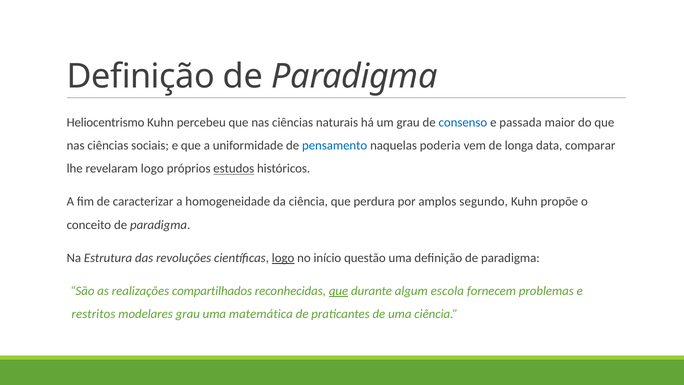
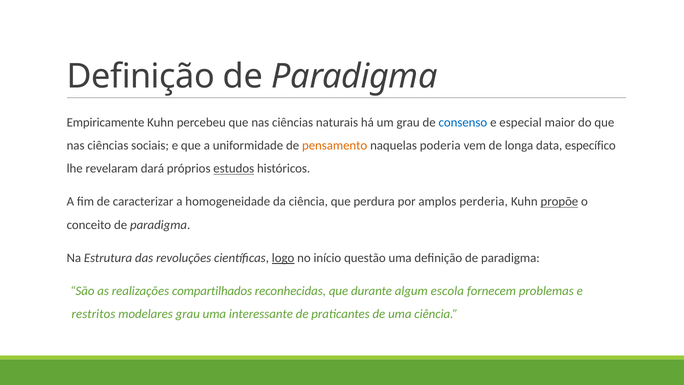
Heliocentrismo: Heliocentrismo -> Empiricamente (106, 122)
passada: passada -> especial (521, 122)
pensamento colour: blue -> orange (335, 145)
comparar: comparar -> específico (590, 145)
revelaram logo: logo -> dará (152, 169)
segundo: segundo -> perderia (484, 202)
propõe underline: none -> present (559, 202)
que underline: present -> none (339, 291)
matemática: matemática -> interessante (261, 314)
